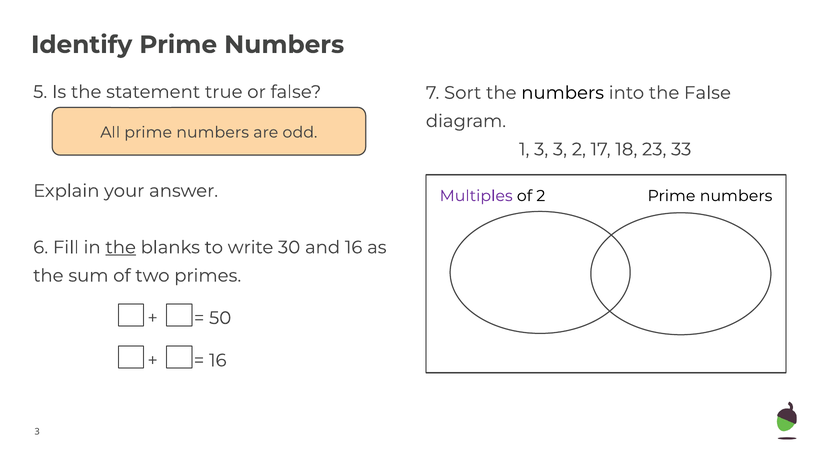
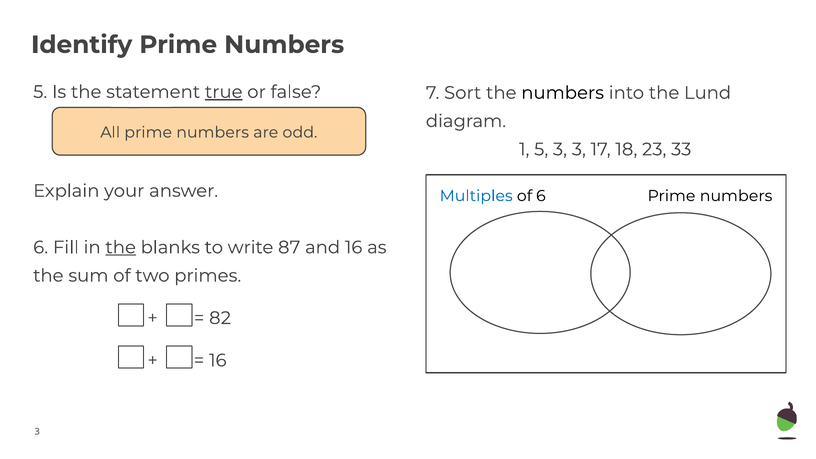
true underline: none -> present (224, 92)
the False: False -> Lund (708, 93)
1 3: 3 -> 5 (541, 149)
3 2: 2 -> 3 (579, 149)
Multiples colour: purple -> blue (476, 196)
of 2: 2 -> 6 (541, 196)
30: 30 -> 87 (289, 247)
50: 50 -> 82 (220, 318)
